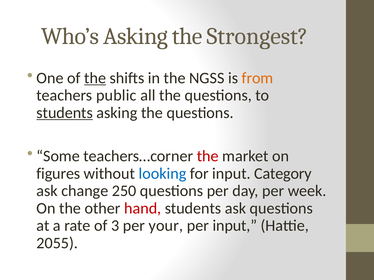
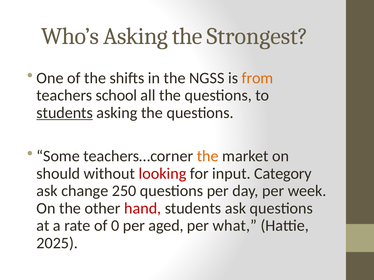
the underline: present -> none (95, 78)
public: public -> school (116, 96)
the colour: red -> orange (208, 156)
figures: figures -> should (58, 174)
looking colour: blue -> red (162, 174)
3: 3 -> 0 (115, 226)
your: your -> aged (166, 226)
per input: input -> what (235, 226)
2055: 2055 -> 2025 (57, 243)
